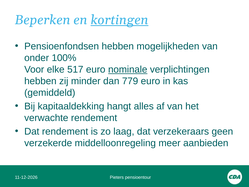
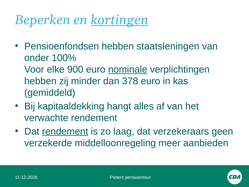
mogelijkheden: mogelijkheden -> staatsleningen (168, 46)
517: 517 -> 900 (75, 69)
779: 779 -> 378 (130, 81)
rendement underline: none -> present (65, 131)
